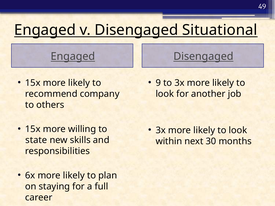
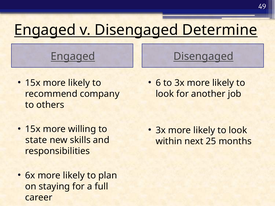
Situational: Situational -> Determine (220, 30)
9: 9 -> 6 (158, 83)
30: 30 -> 25 (211, 141)
